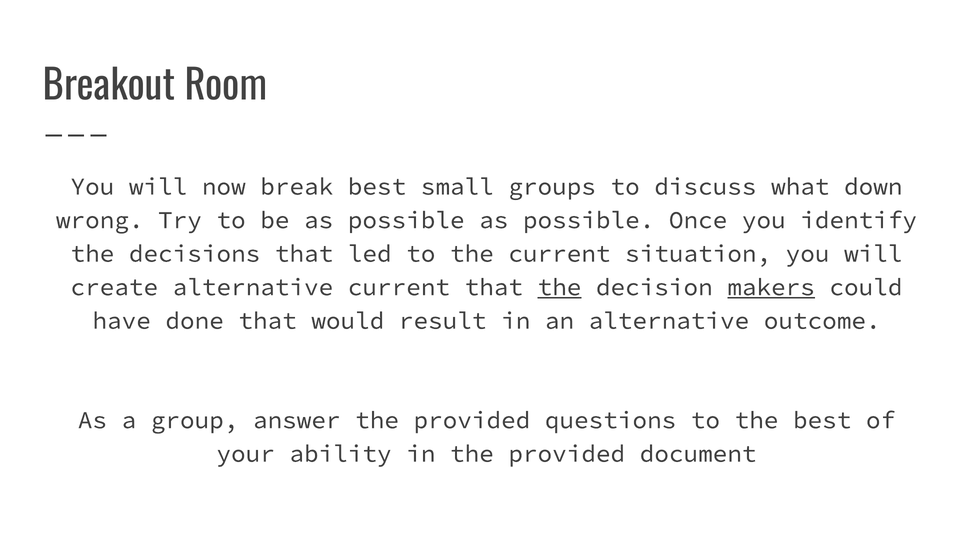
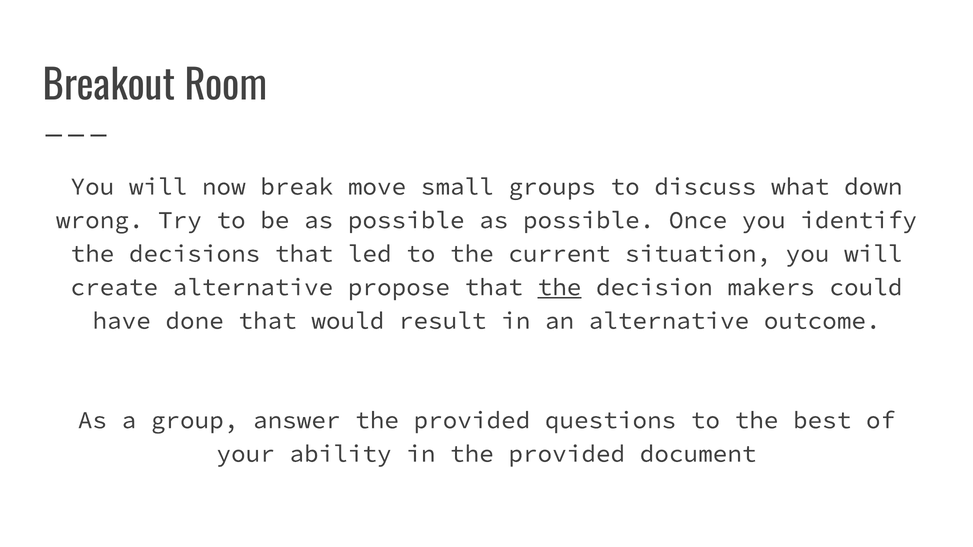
break best: best -> move (377, 187)
alternative current: current -> propose (399, 287)
makers underline: present -> none (771, 287)
